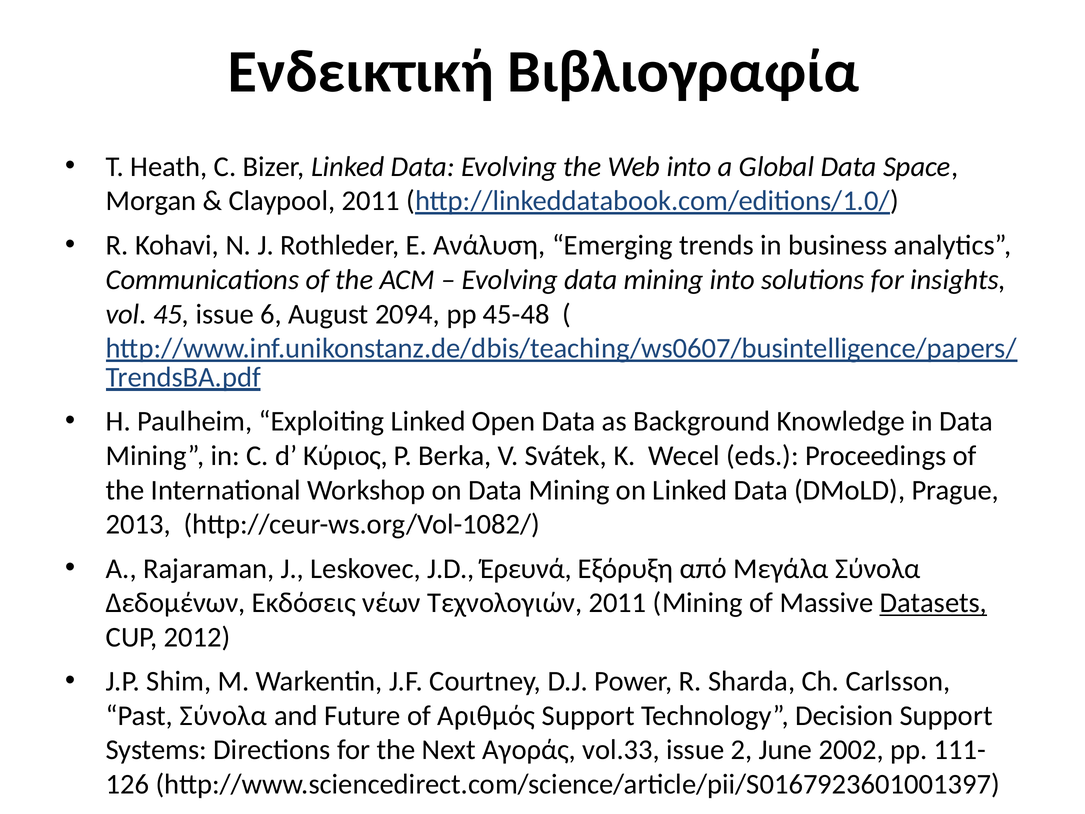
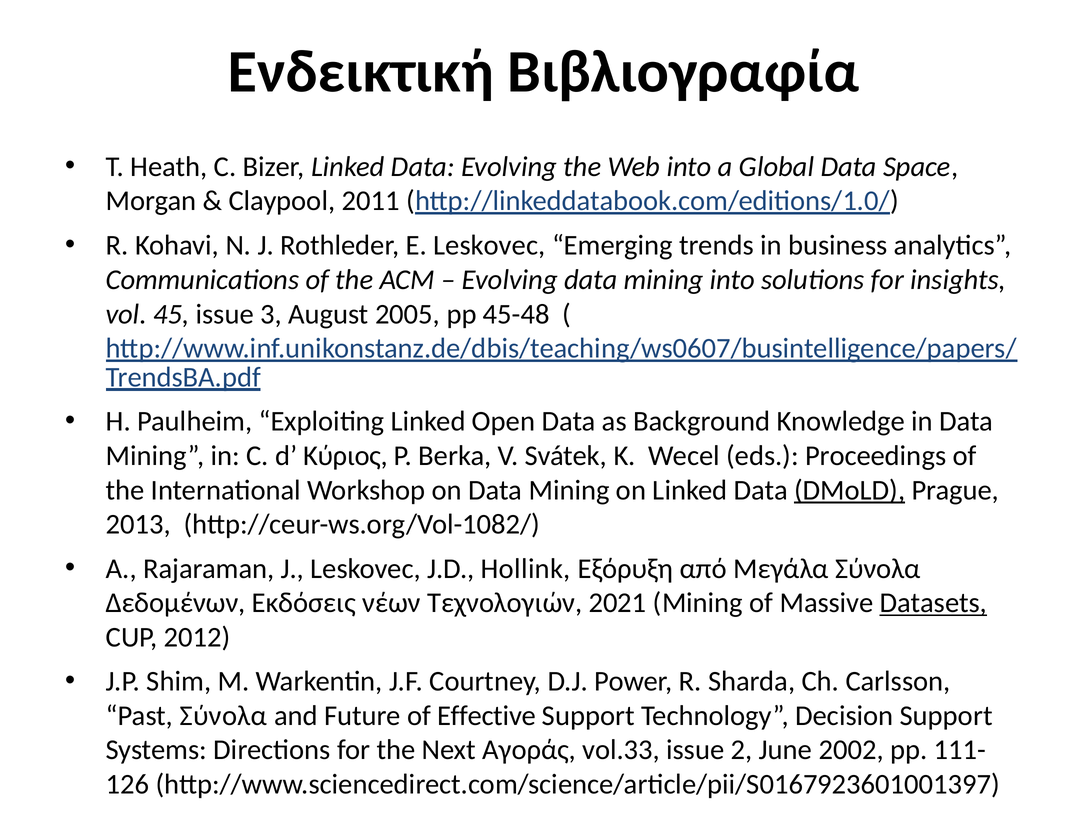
E Ανάλυση: Ανάλυση -> Leskovec (489, 245)
6: 6 -> 3 (271, 314)
2094: 2094 -> 2005 (408, 314)
DMoLD underline: none -> present (850, 490)
Έρευνά: Έρευνά -> Hollink (526, 568)
Τεχνολογιών 2011: 2011 -> 2021 (617, 603)
Αριθμός: Αριθμός -> Effective (487, 715)
